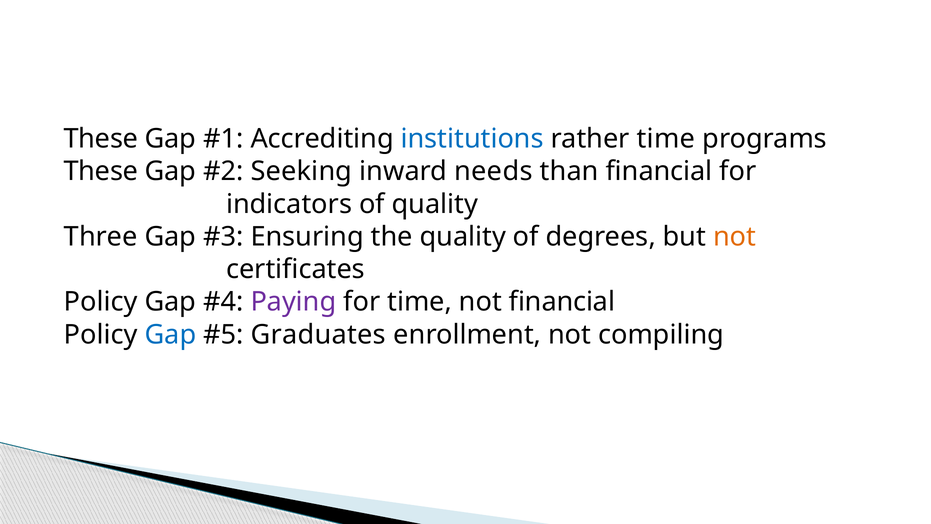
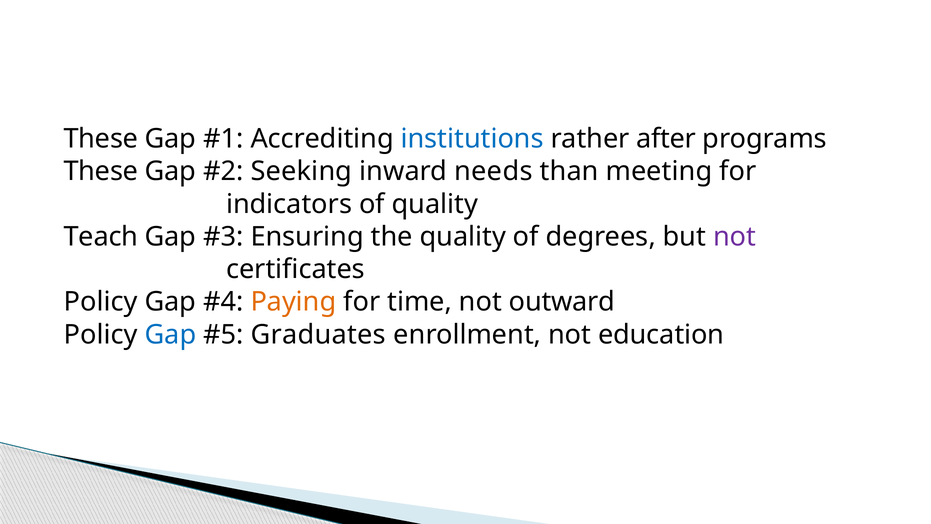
rather time: time -> after (666, 139)
than financial: financial -> meeting (659, 171)
Three: Three -> Teach (101, 237)
not colour: orange -> purple (735, 237)
Paying colour: purple -> orange (293, 302)
not financial: financial -> outward (562, 302)
compiling: compiling -> education (661, 334)
